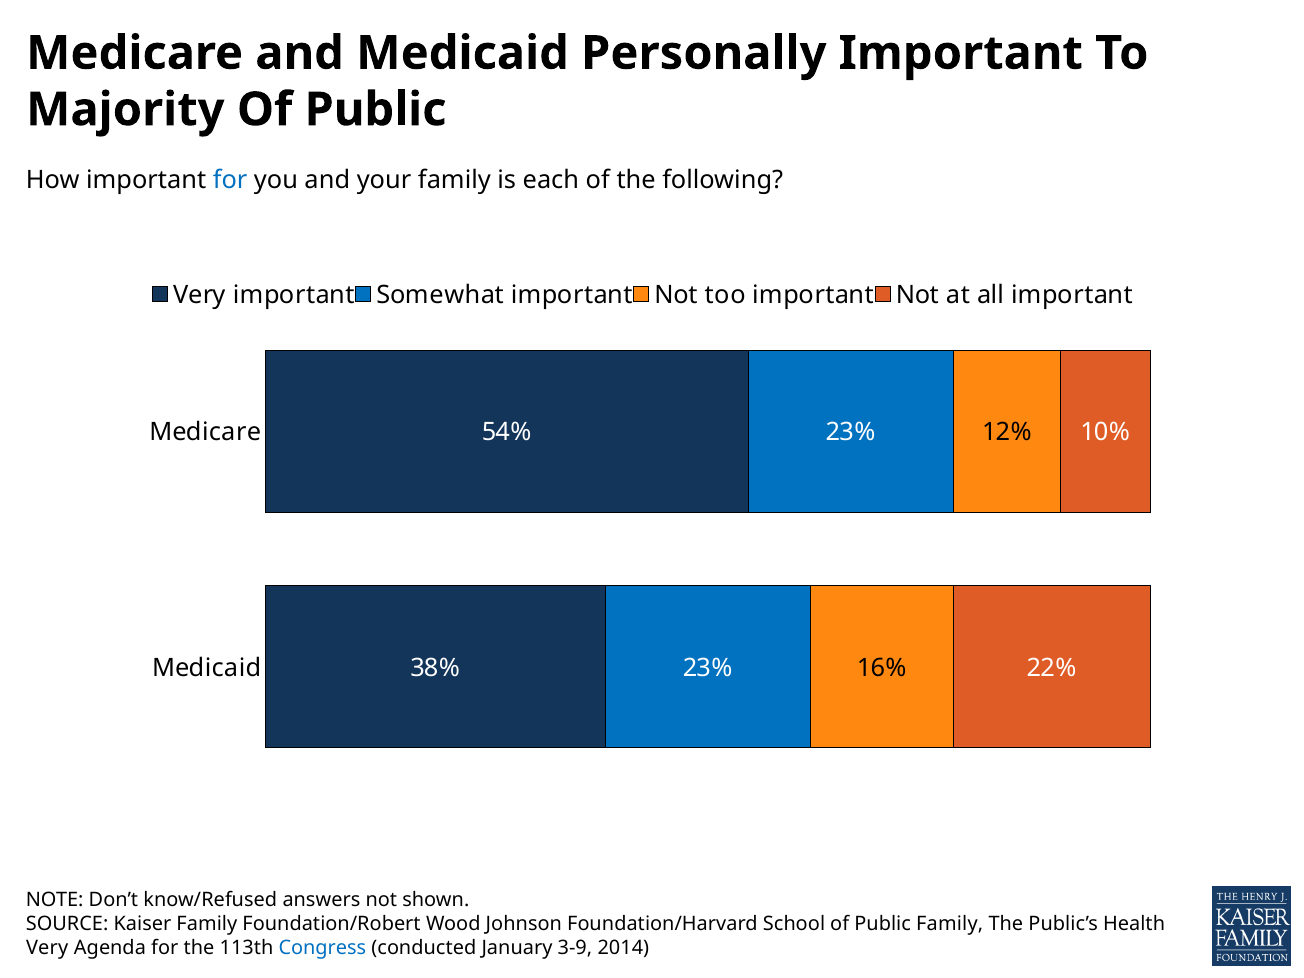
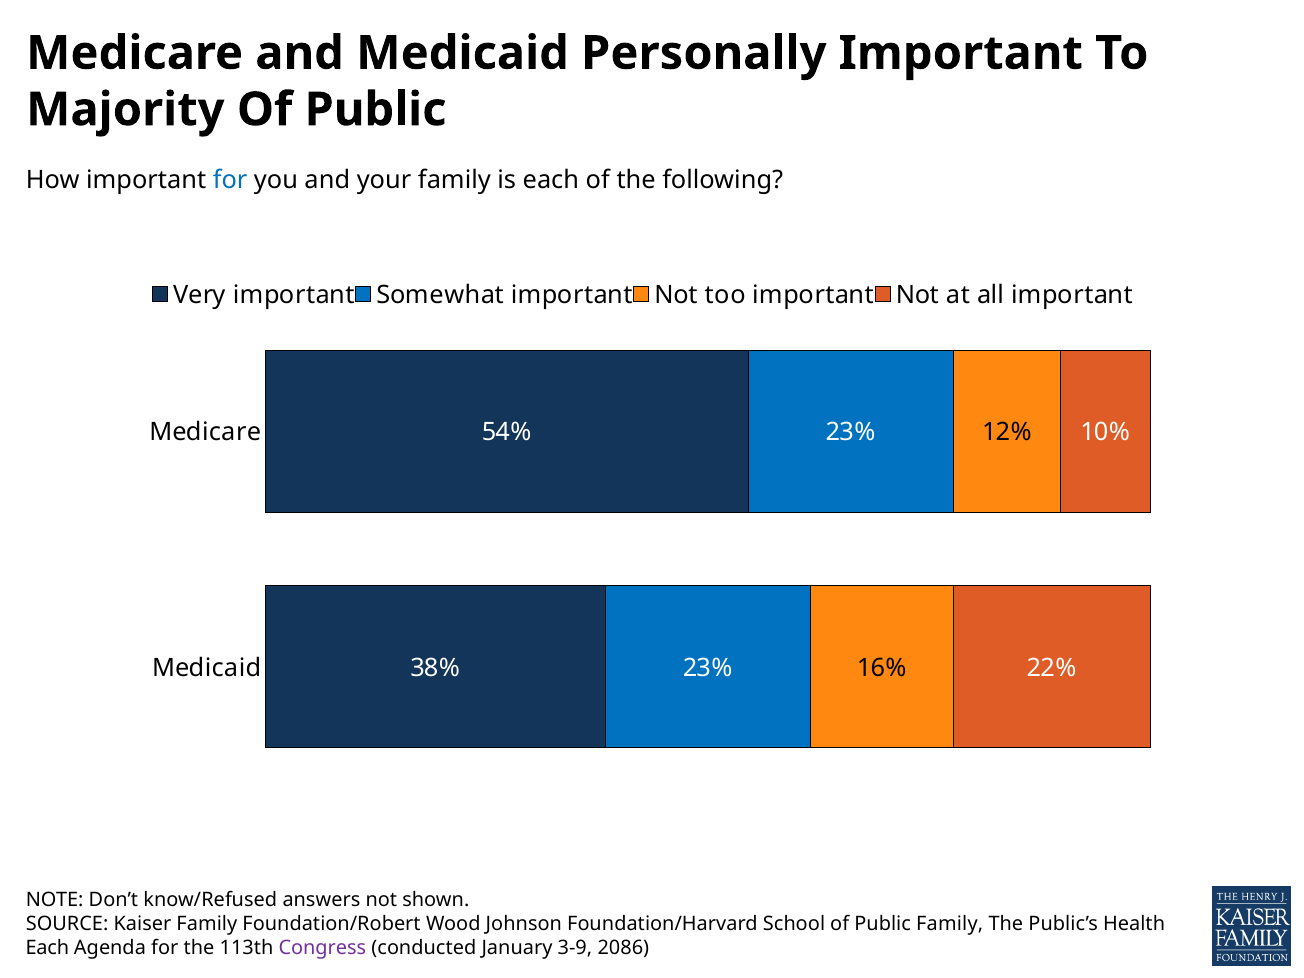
Very: Very -> Each (47, 948)
Congress colour: blue -> purple (322, 948)
2014: 2014 -> 2086 (623, 948)
